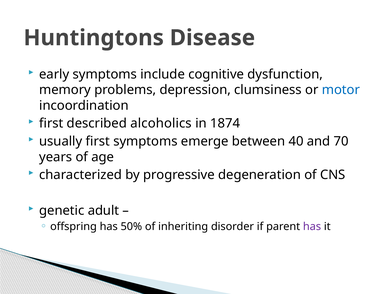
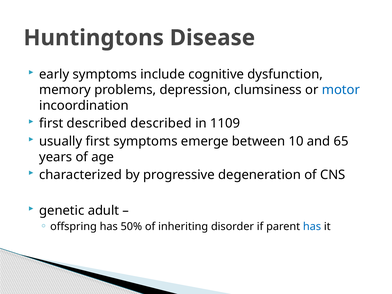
described alcoholics: alcoholics -> described (161, 123)
1874: 1874 -> 1109 (225, 123)
40: 40 -> 10 (296, 141)
70: 70 -> 65 (341, 141)
has colour: purple -> blue (312, 227)
